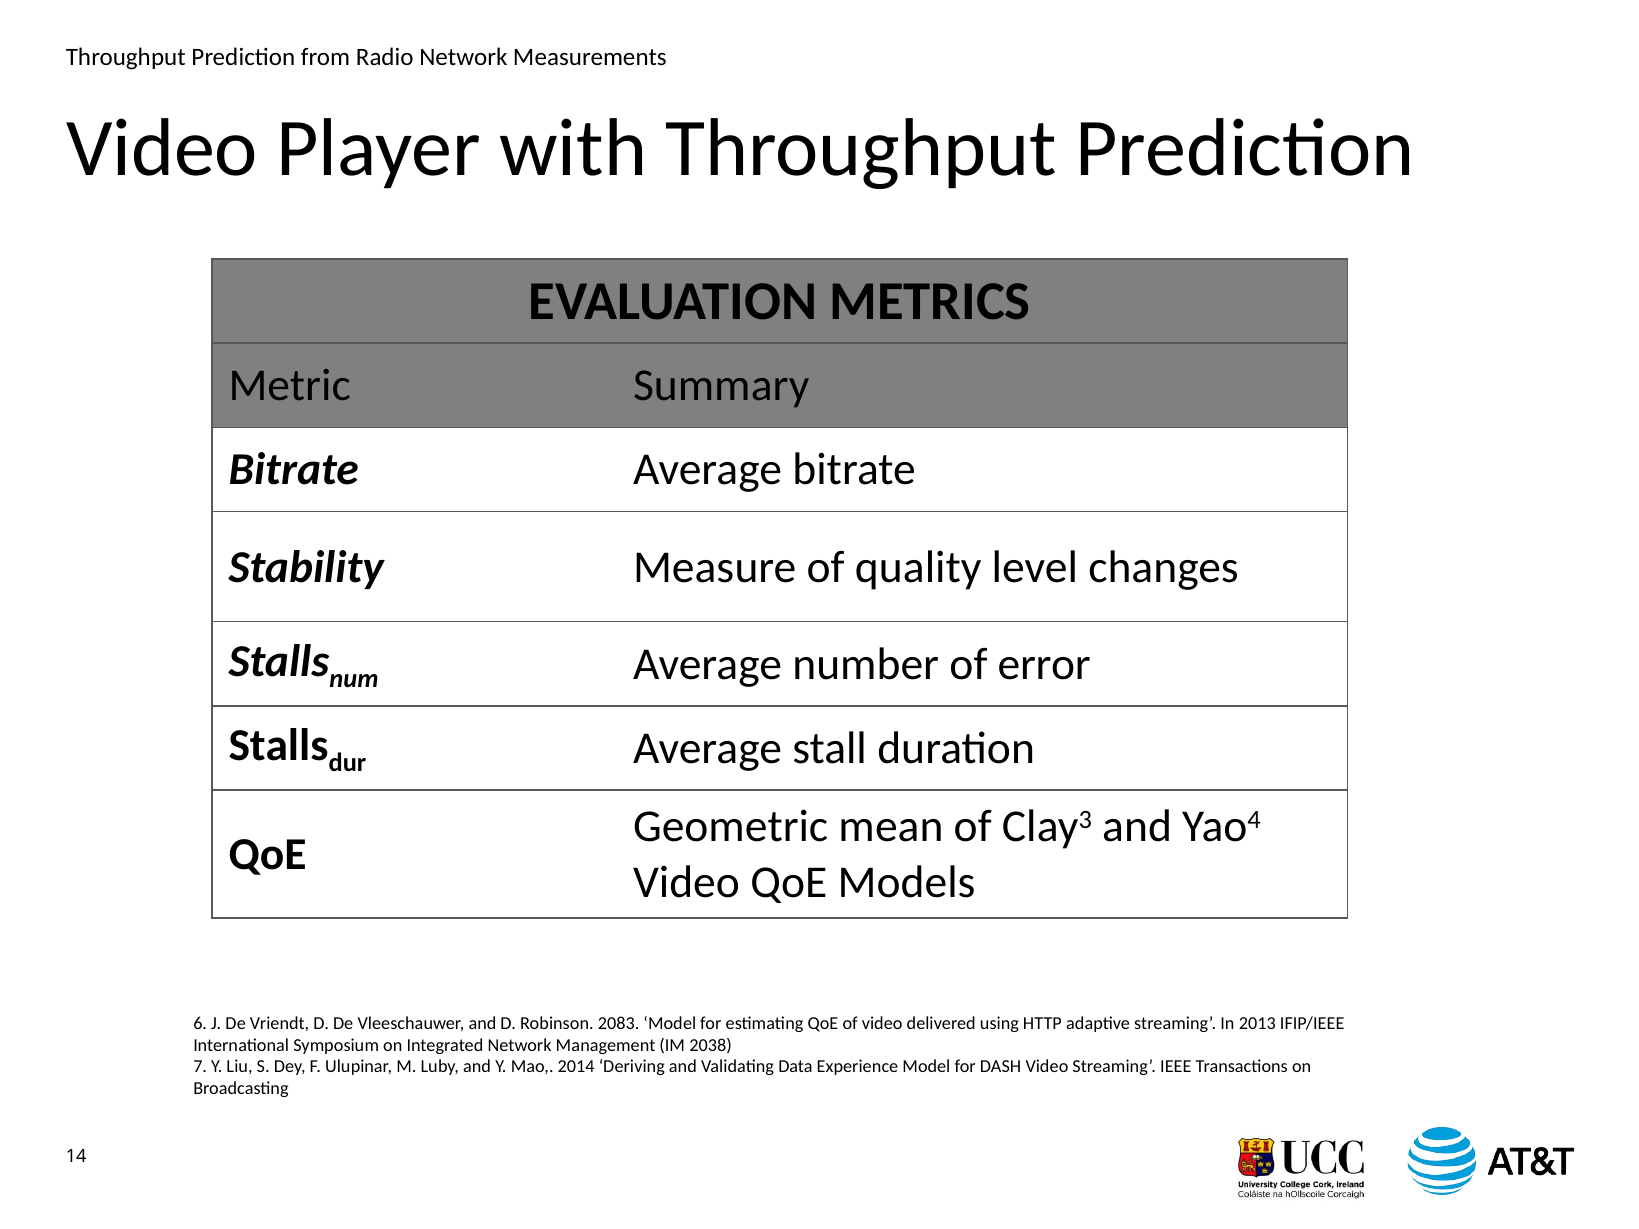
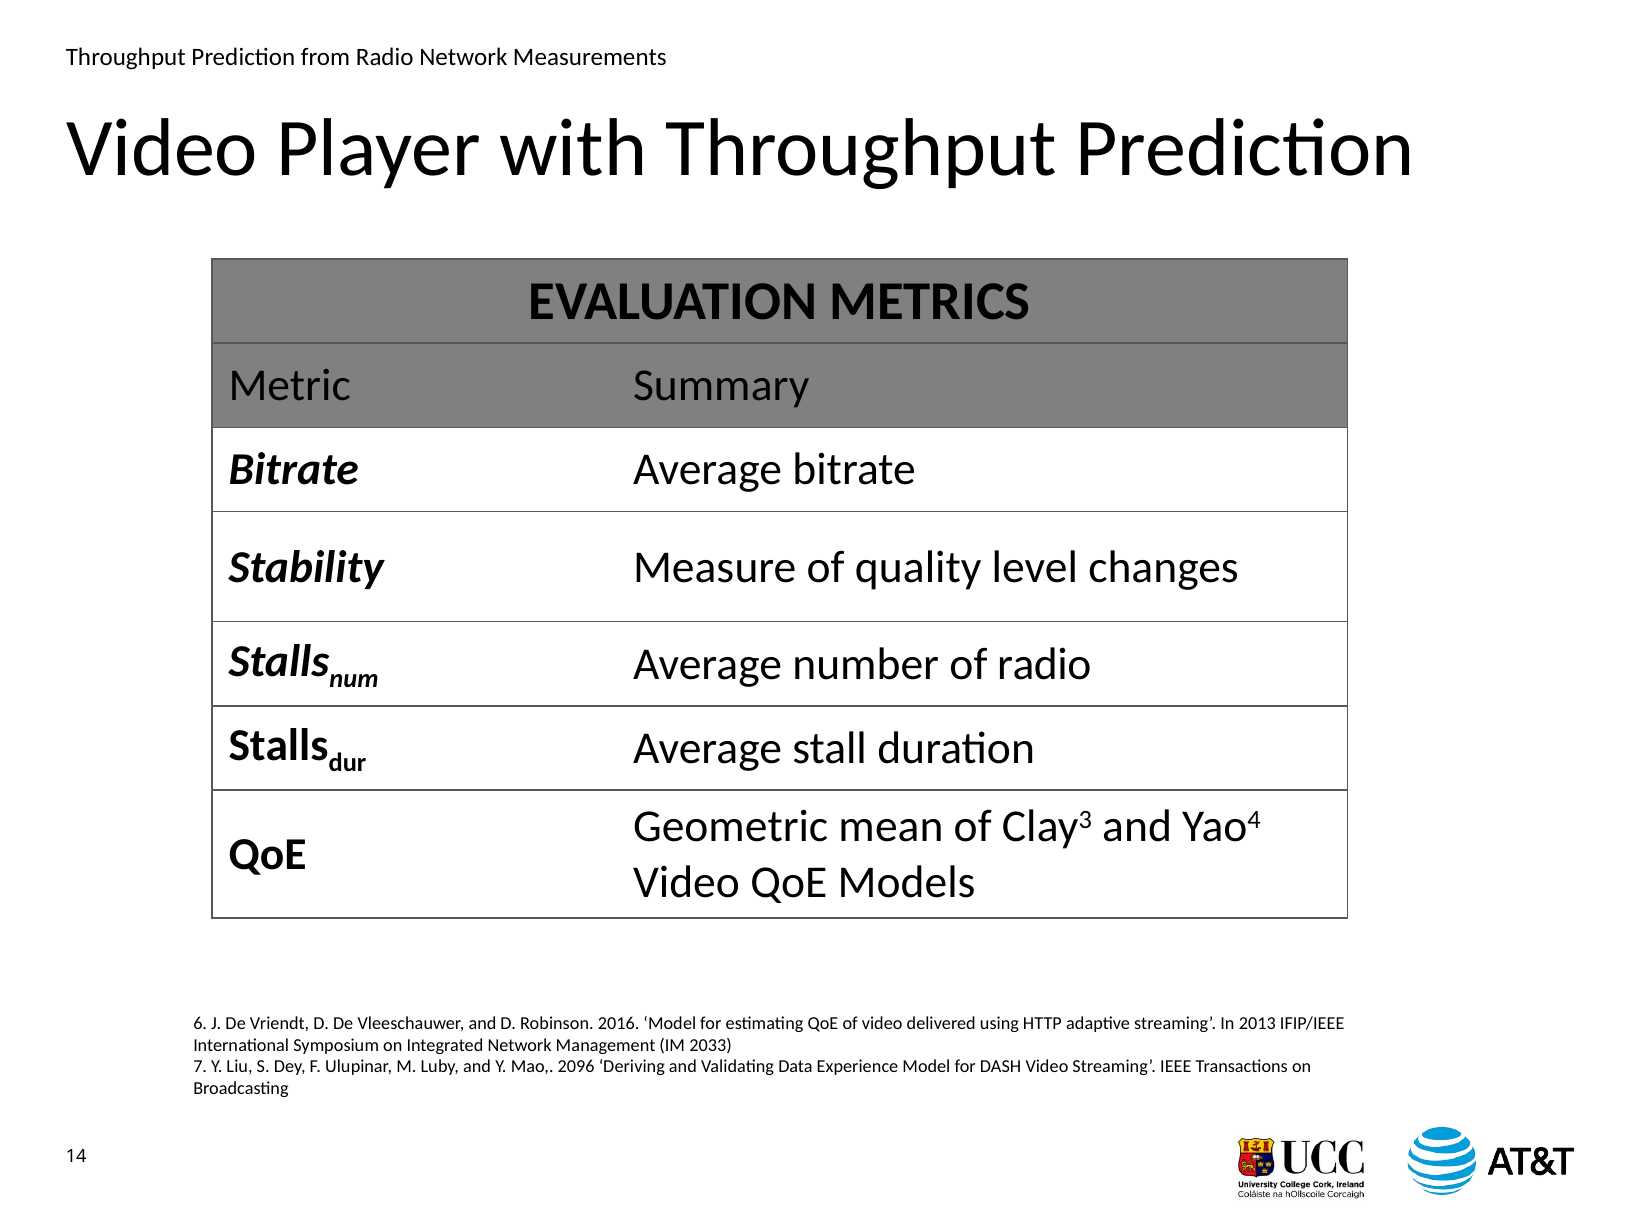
of error: error -> radio (1044, 664)
2083: 2083 -> 2016 (619, 1024)
2038: 2038 -> 2033 (711, 1045)
2014: 2014 -> 2096 (576, 1067)
